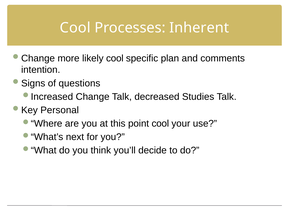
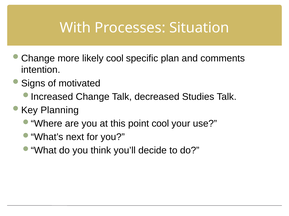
Cool: Cool -> With (75, 28)
Inherent: Inherent -> Situation (199, 28)
questions: questions -> motivated (79, 84)
Personal: Personal -> Planning (60, 110)
